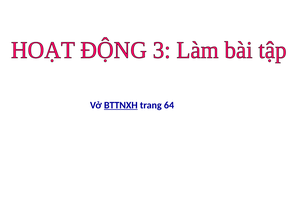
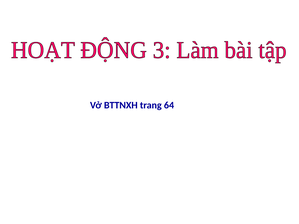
BTTNXH underline: present -> none (121, 105)
